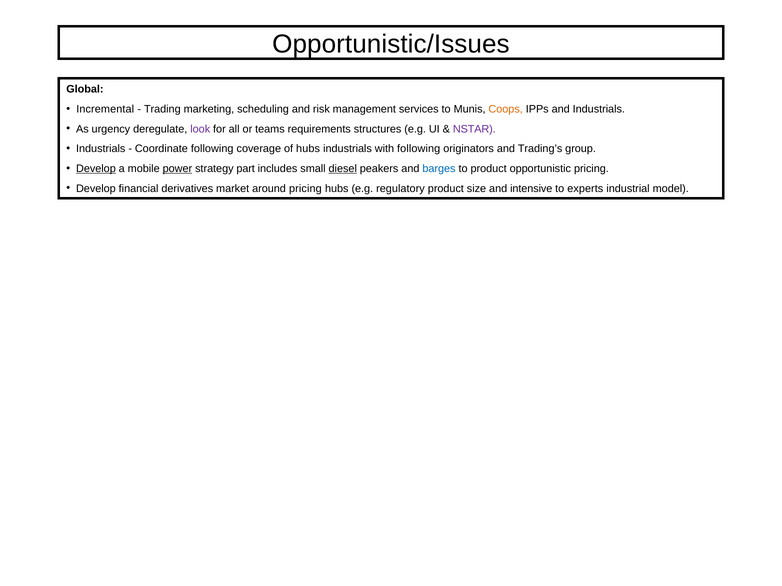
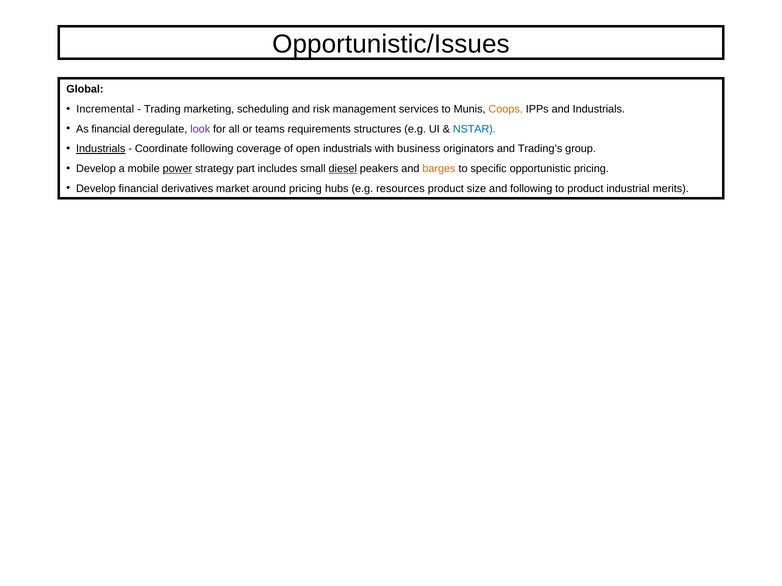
As urgency: urgency -> financial (111, 129)
NSTAR colour: purple -> blue (474, 129)
Industrials underline: none -> present (101, 149)
of hubs: hubs -> open (308, 149)
with following: following -> business (419, 149)
Develop underline: present -> none (96, 169)
barges colour: blue -> orange (439, 169)
to product: product -> specific (489, 169)
regulatory: regulatory -> resources (400, 189)
and intensive: intensive -> following (531, 189)
to experts: experts -> product (585, 189)
model: model -> merits (671, 189)
